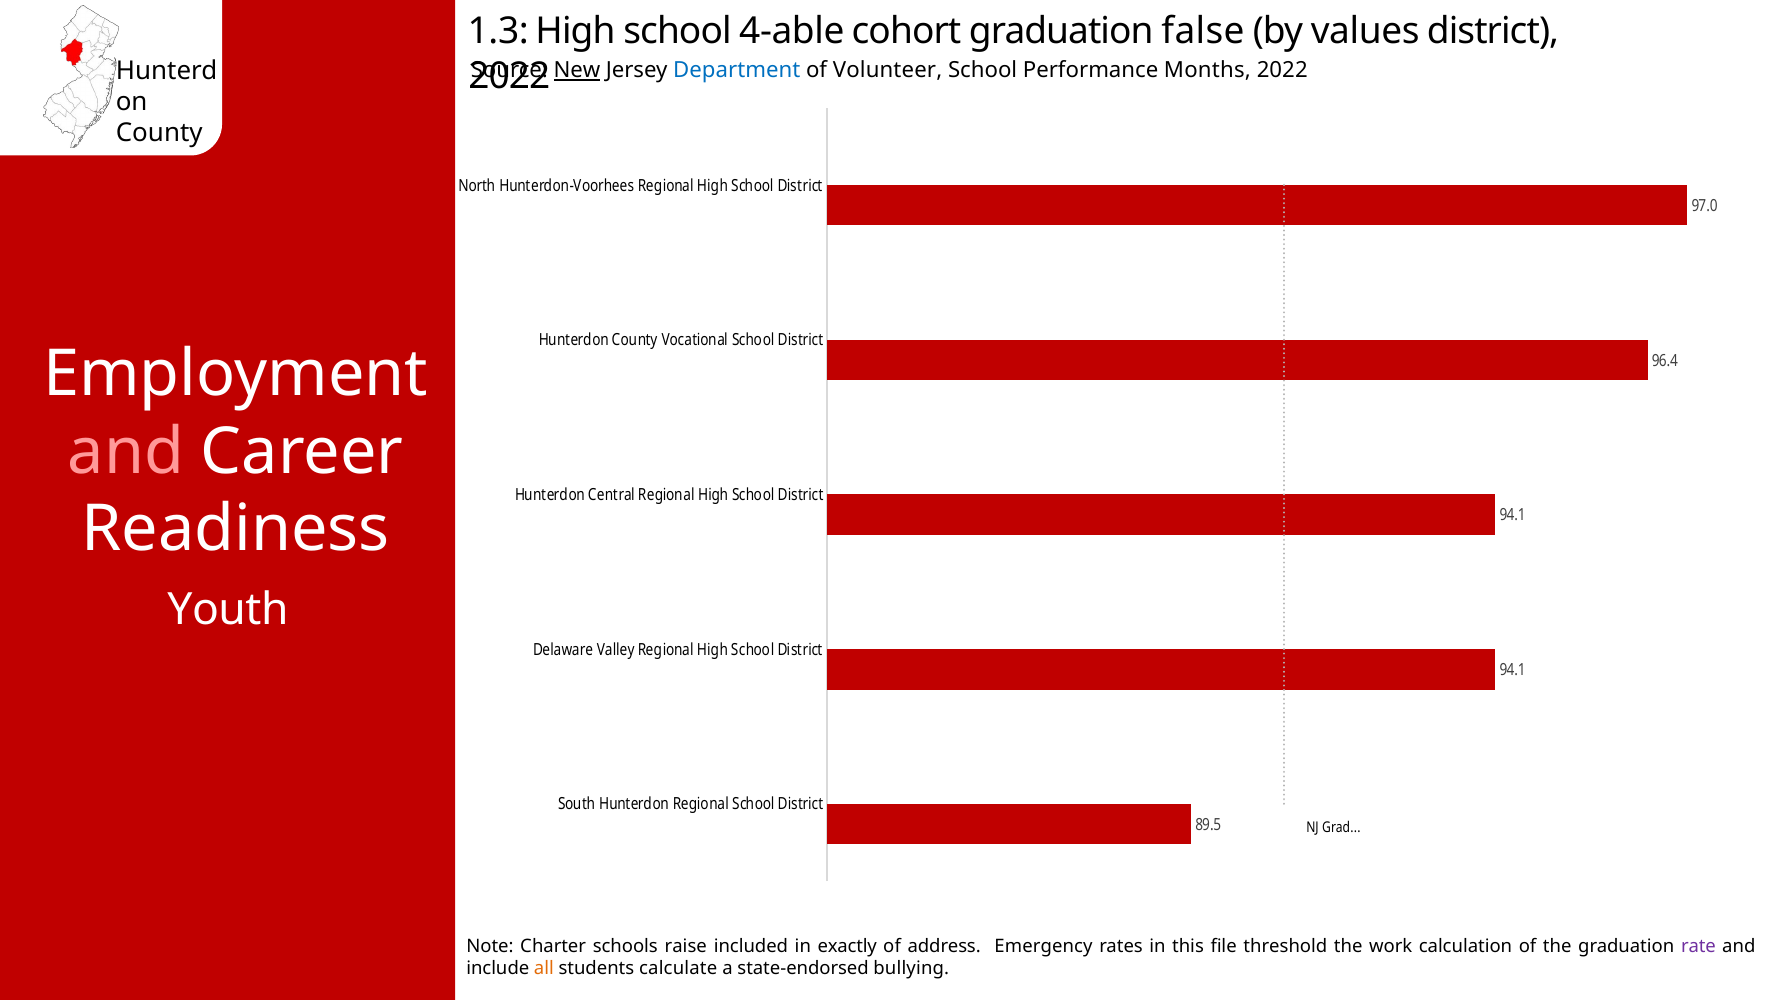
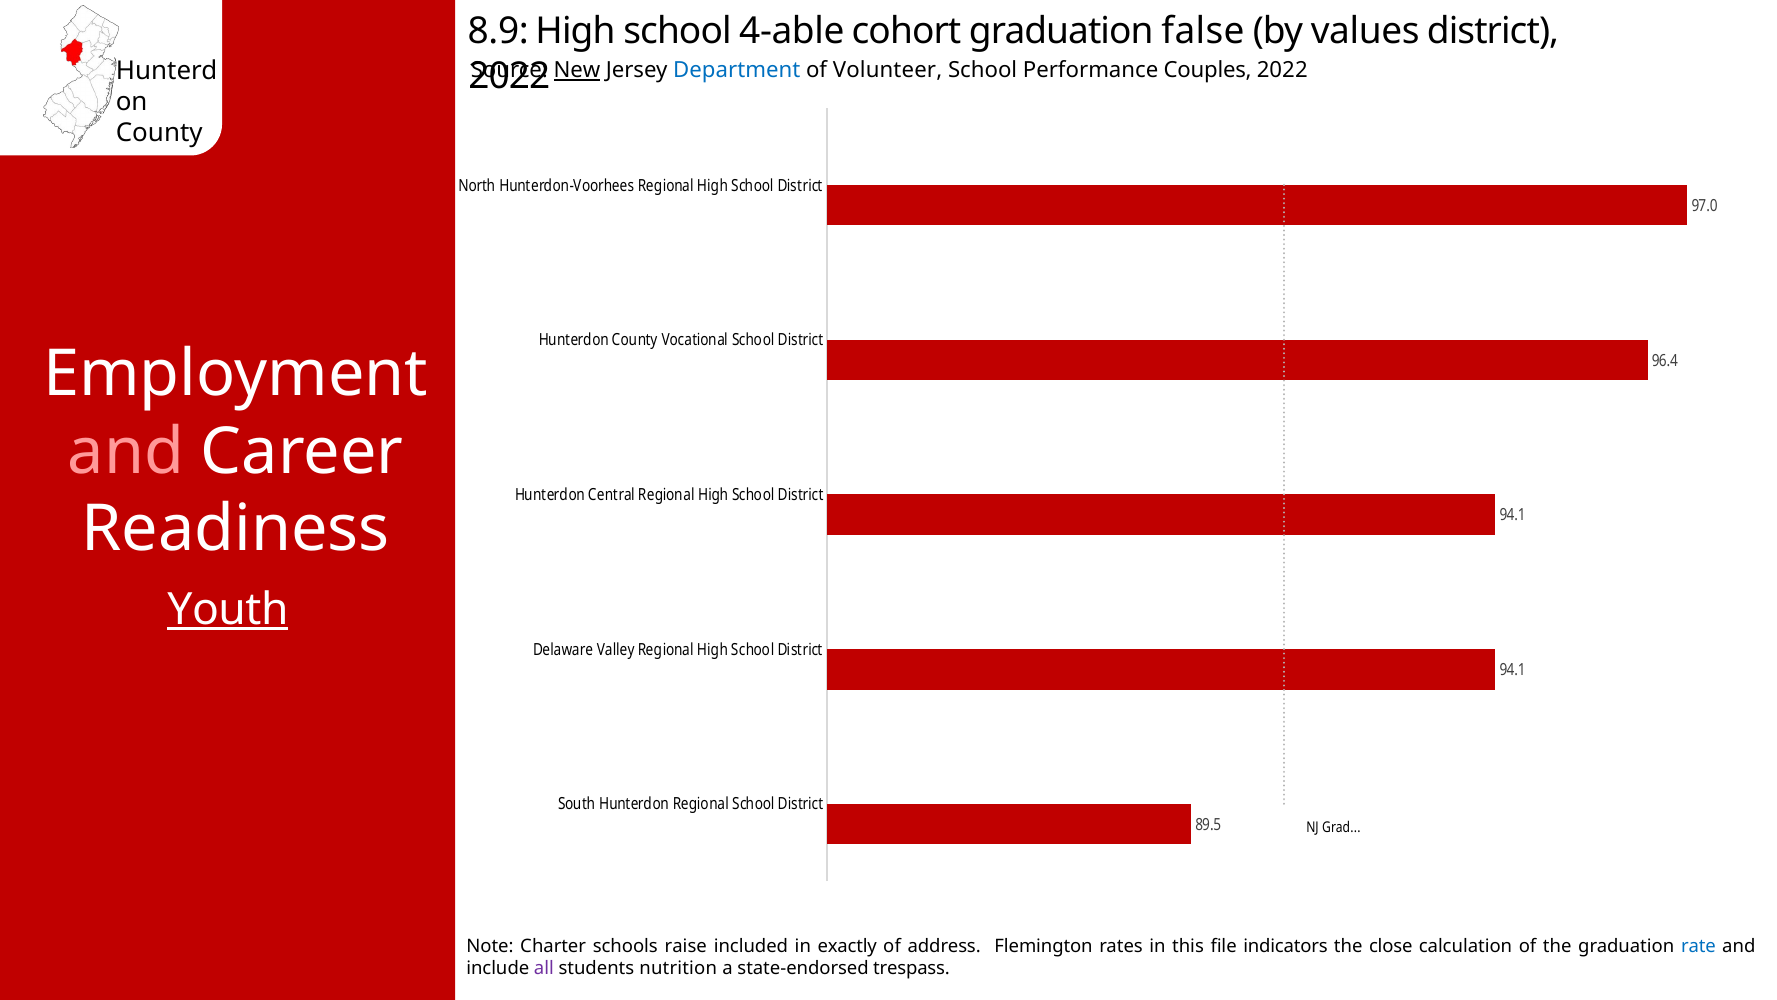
1.3: 1.3 -> 8.9 (498, 31)
Months: Months -> Couples (1208, 70)
Youth underline: none -> present (228, 609)
Emergency: Emergency -> Flemington (1044, 945)
threshold: threshold -> indicators (1285, 945)
work: work -> close (1391, 945)
rate colour: purple -> blue (1698, 945)
all colour: orange -> purple (544, 968)
calculate: calculate -> nutrition (678, 968)
bullying: bullying -> trespass (911, 968)
